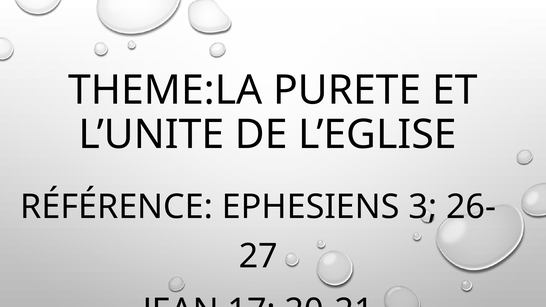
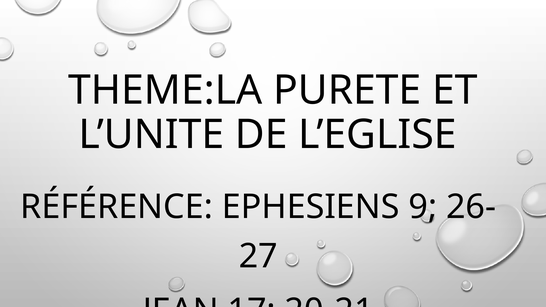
3: 3 -> 9 (423, 207)
